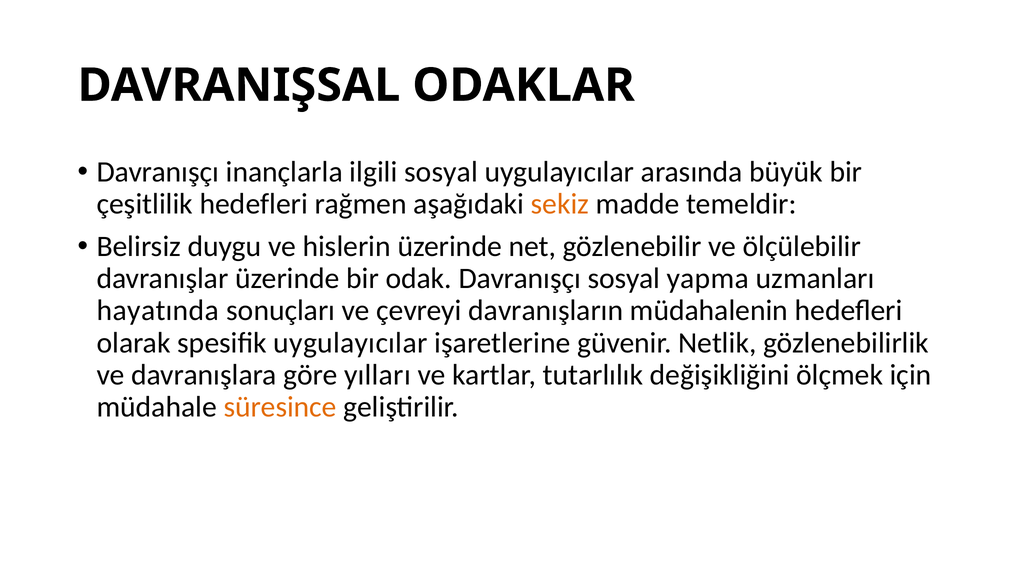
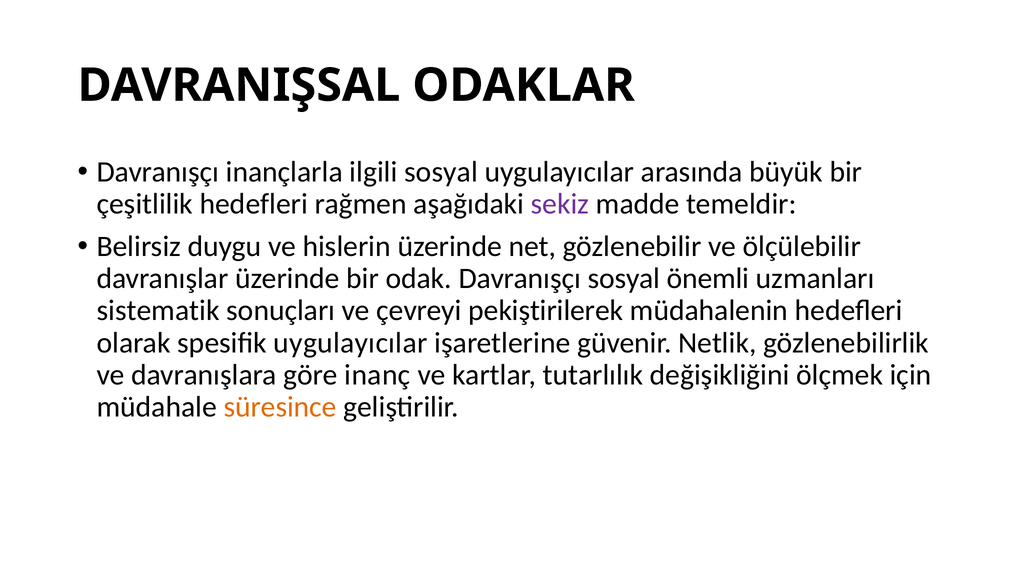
sekiz colour: orange -> purple (560, 204)
yapma: yapma -> önemli (708, 279)
hayatında: hayatında -> sistematik (158, 311)
davranışların: davranışların -> pekiştirilerek (546, 311)
yılları: yılları -> inanç (377, 375)
